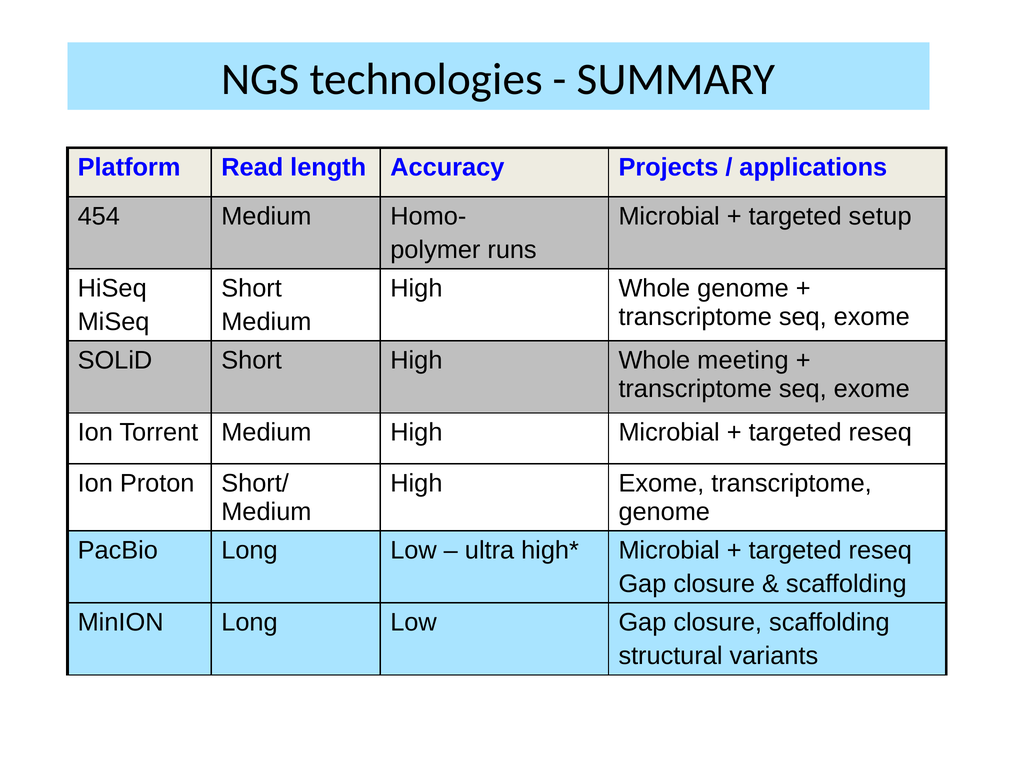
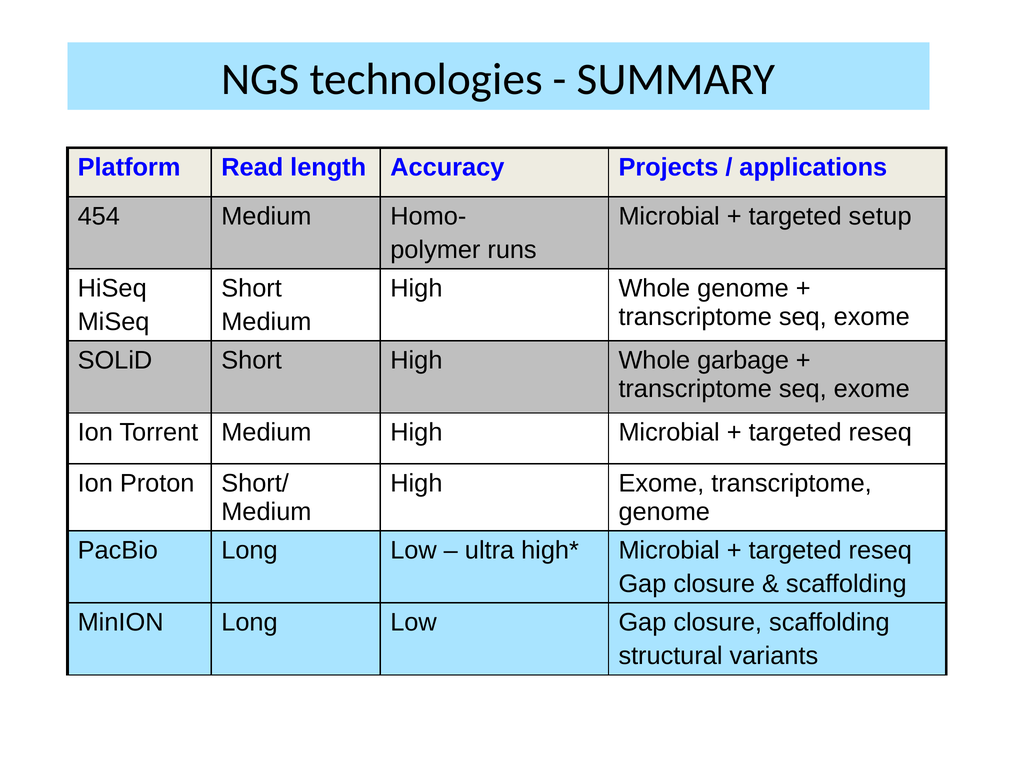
meeting: meeting -> garbage (743, 360)
